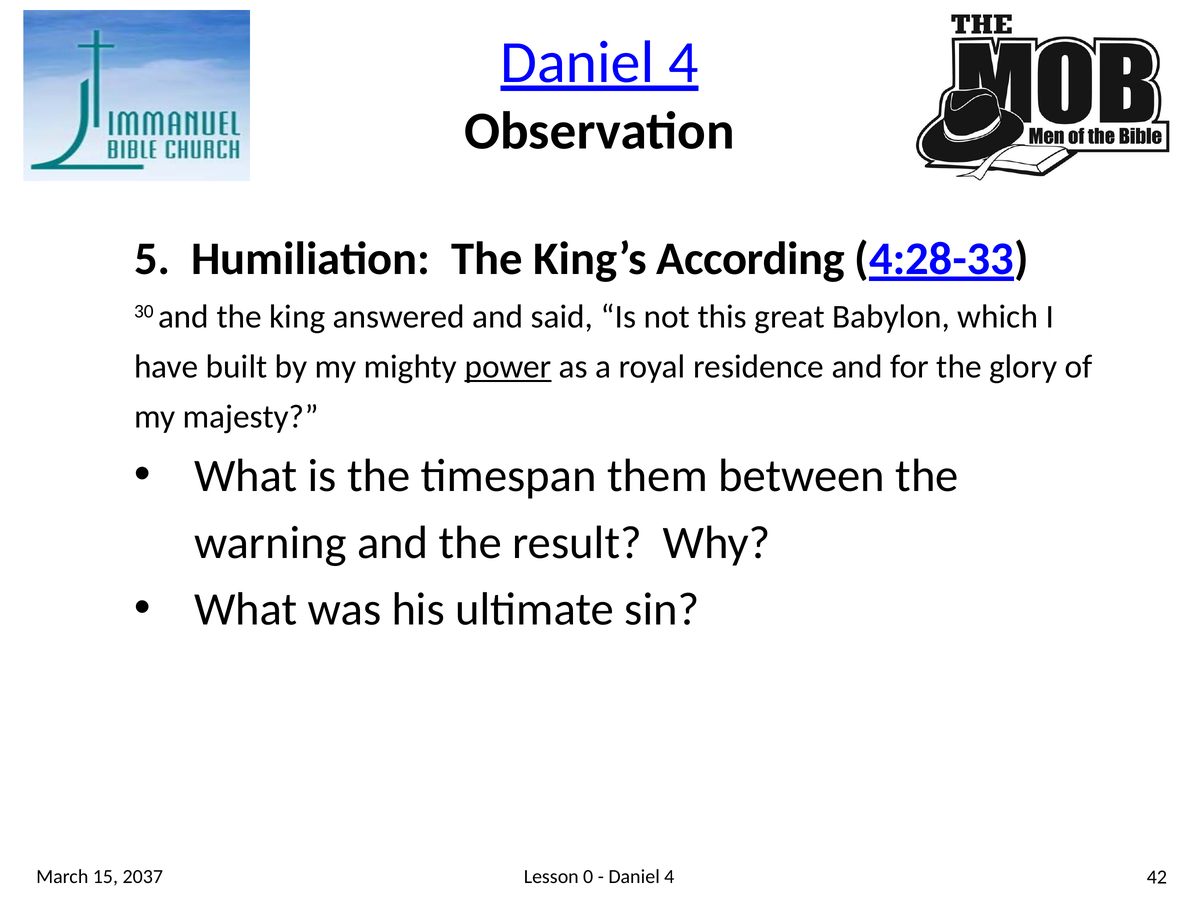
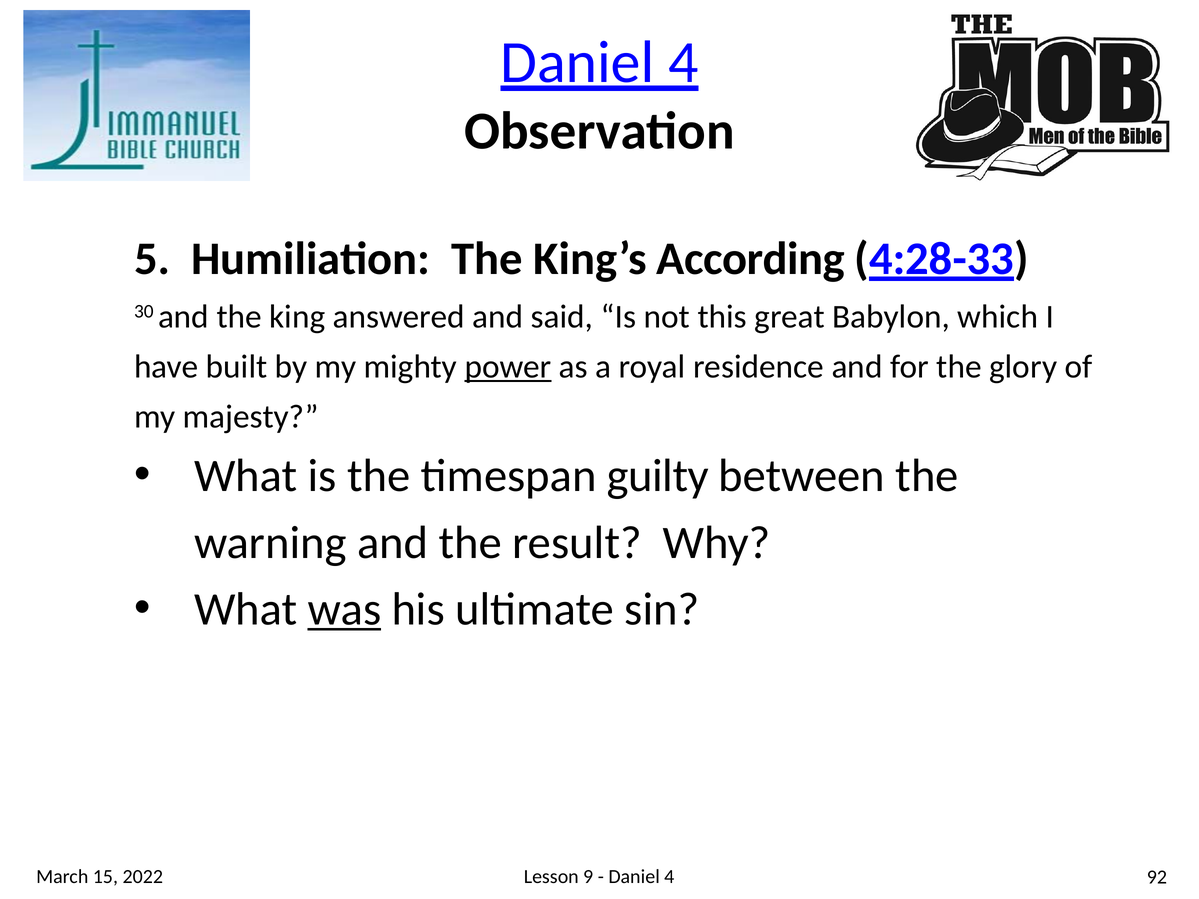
them: them -> guilty (658, 476)
was underline: none -> present (344, 609)
0: 0 -> 9 (588, 877)
42: 42 -> 92 (1157, 877)
2037: 2037 -> 2022 (143, 877)
